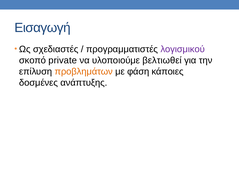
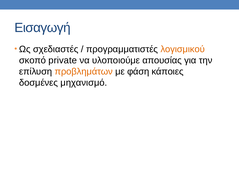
λογισμικού colour: purple -> orange (183, 49)
βελτιωθεί: βελτιωθεί -> απουσίας (162, 60)
ανάπτυξης: ανάπτυξης -> μηχανισμό (84, 83)
